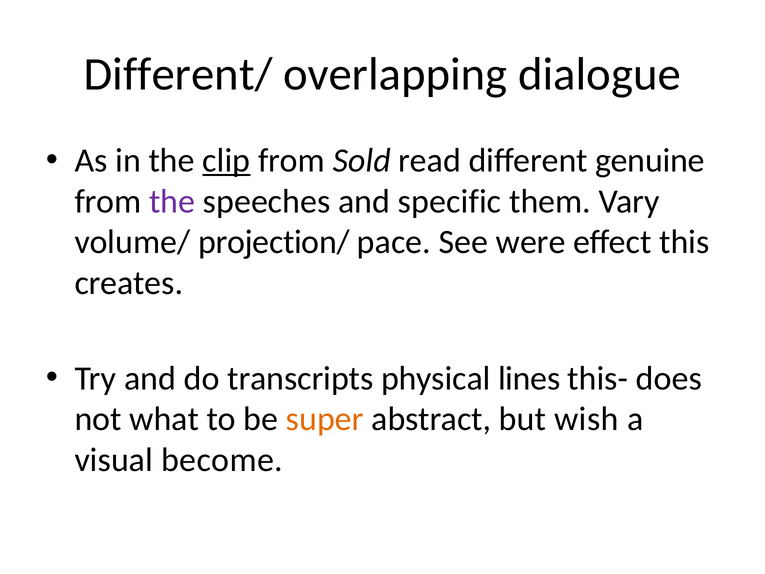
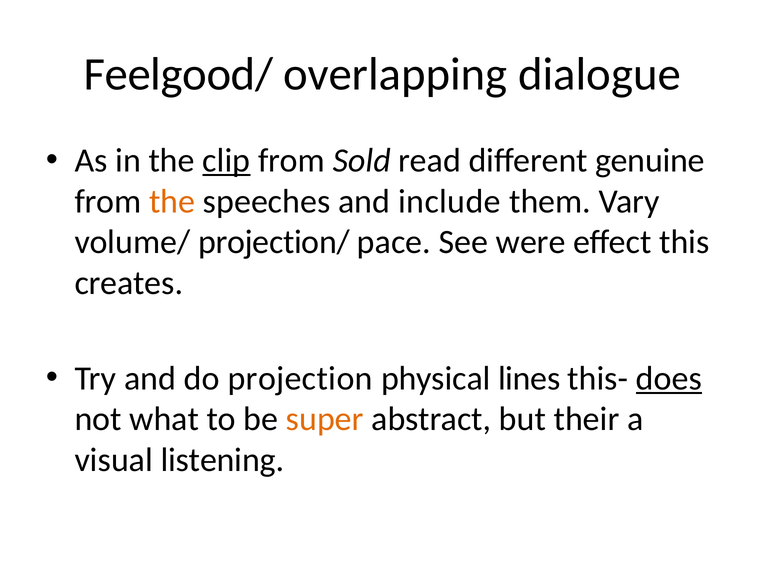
Different/: Different/ -> Feelgood/ (178, 74)
the colour: purple -> orange (172, 201)
specific: specific -> include (449, 201)
transcripts: transcripts -> projection (300, 378)
does underline: none -> present (669, 378)
wish: wish -> their (587, 419)
become: become -> listening (222, 460)
